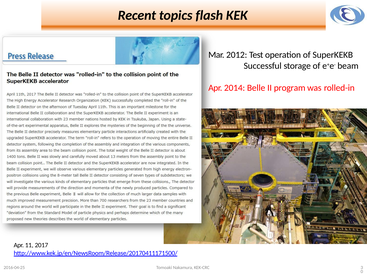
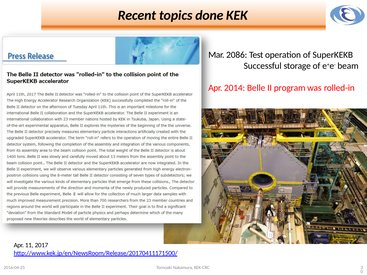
flash: flash -> done (209, 15)
2012: 2012 -> 2086 (237, 55)
